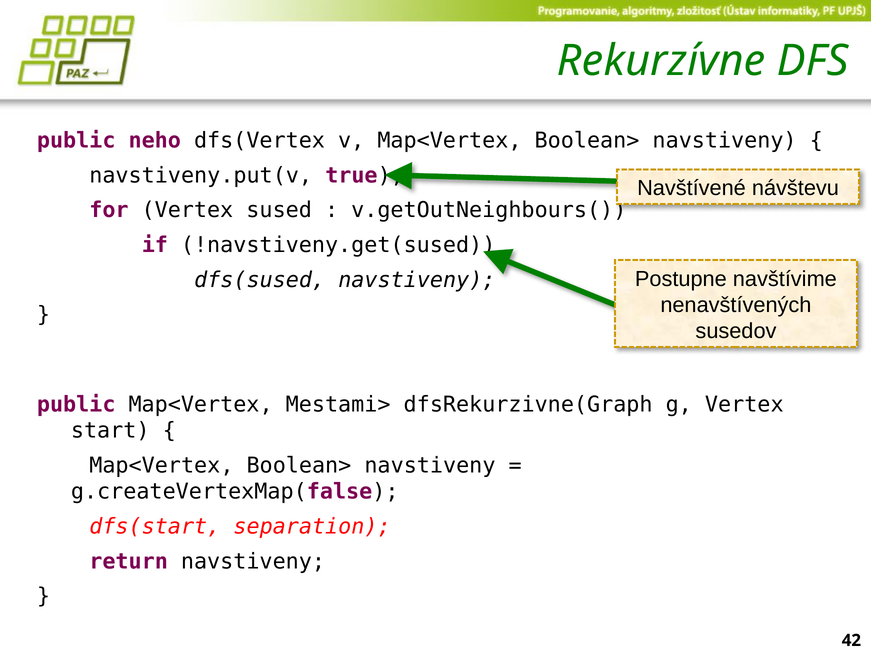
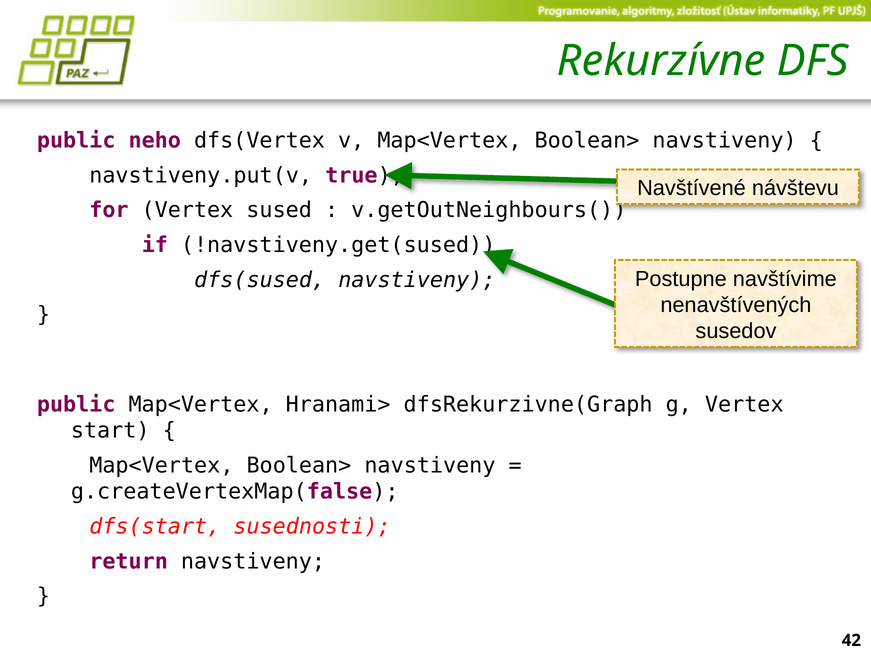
Mestami>: Mestami> -> Hranami> (338, 405)
separation: separation -> susednosti (312, 527)
